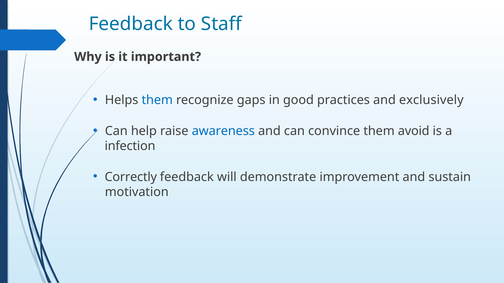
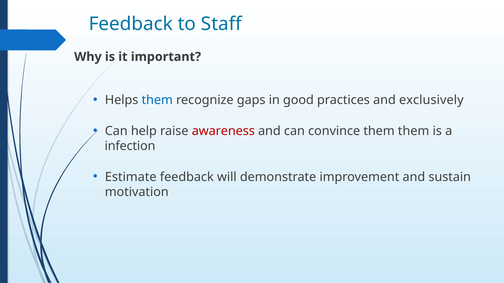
awareness colour: blue -> red (223, 131)
them avoid: avoid -> them (414, 131)
Correctly: Correctly -> Estimate (131, 177)
